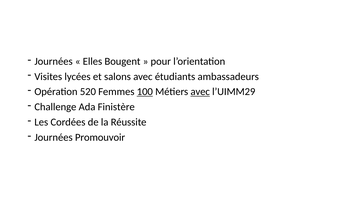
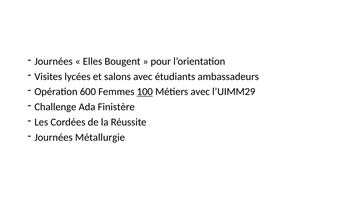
520: 520 -> 600 (88, 92)
avec underline: present -> none (200, 92)
Promouvoir: Promouvoir -> Métallurgie (100, 137)
